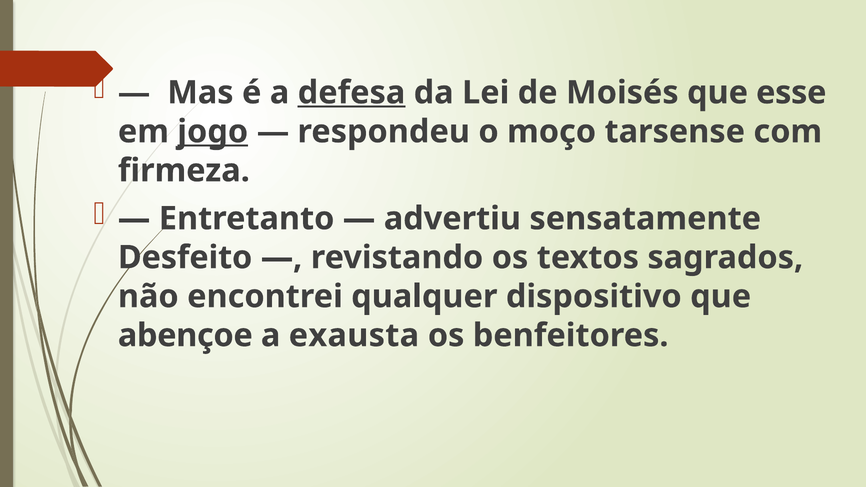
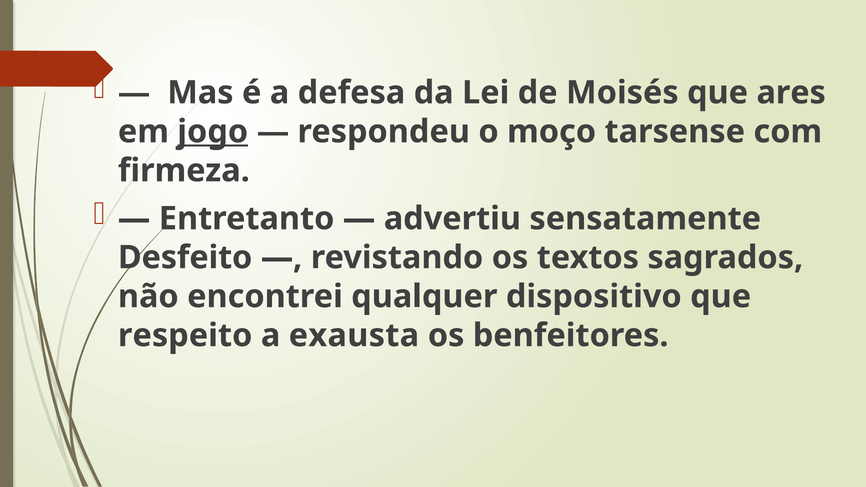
defesa underline: present -> none (351, 93)
esse: esse -> ares (791, 93)
abençoe: abençoe -> respeito (185, 336)
